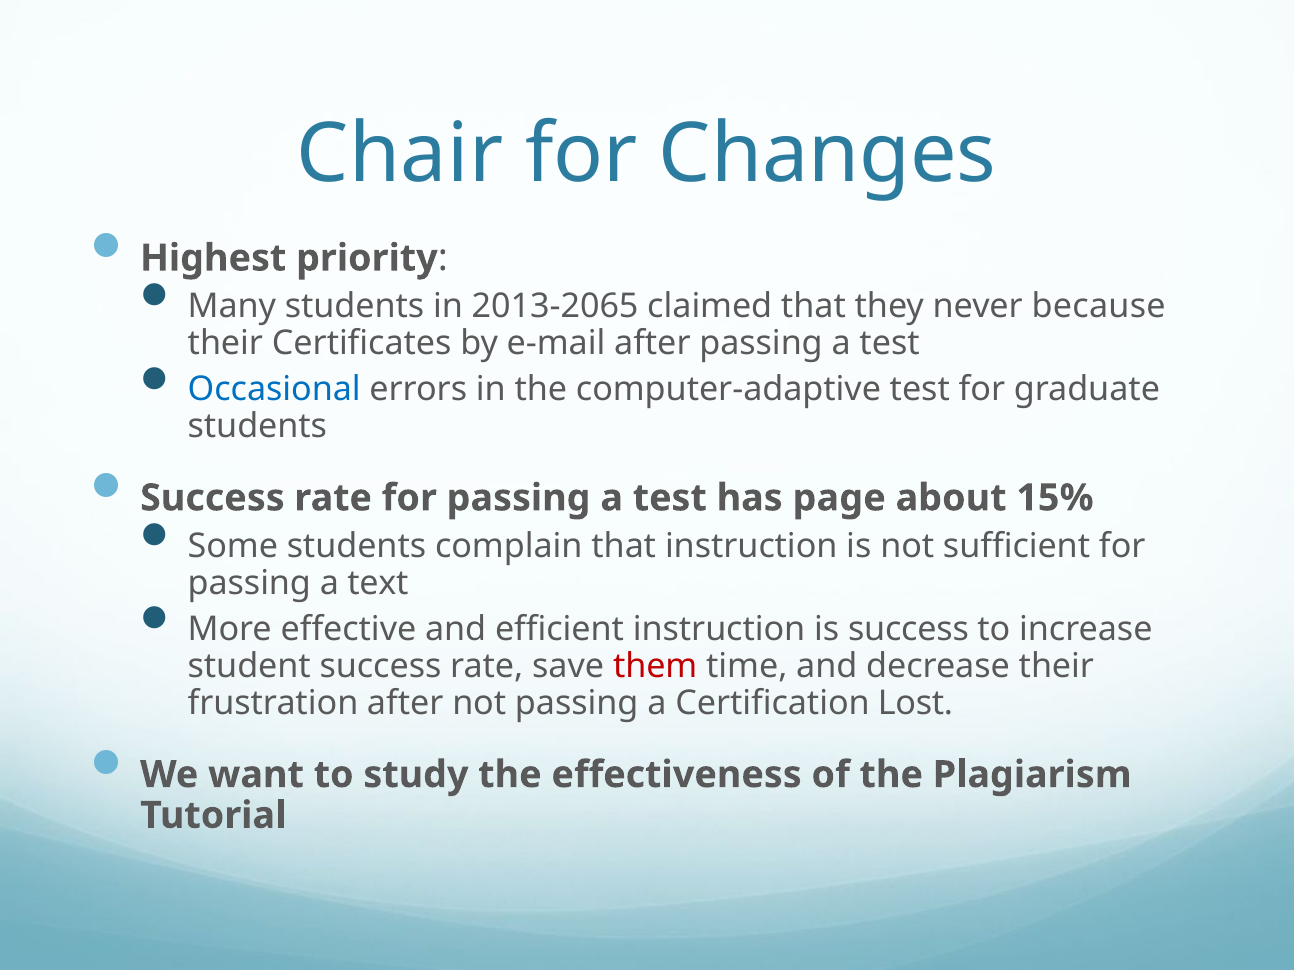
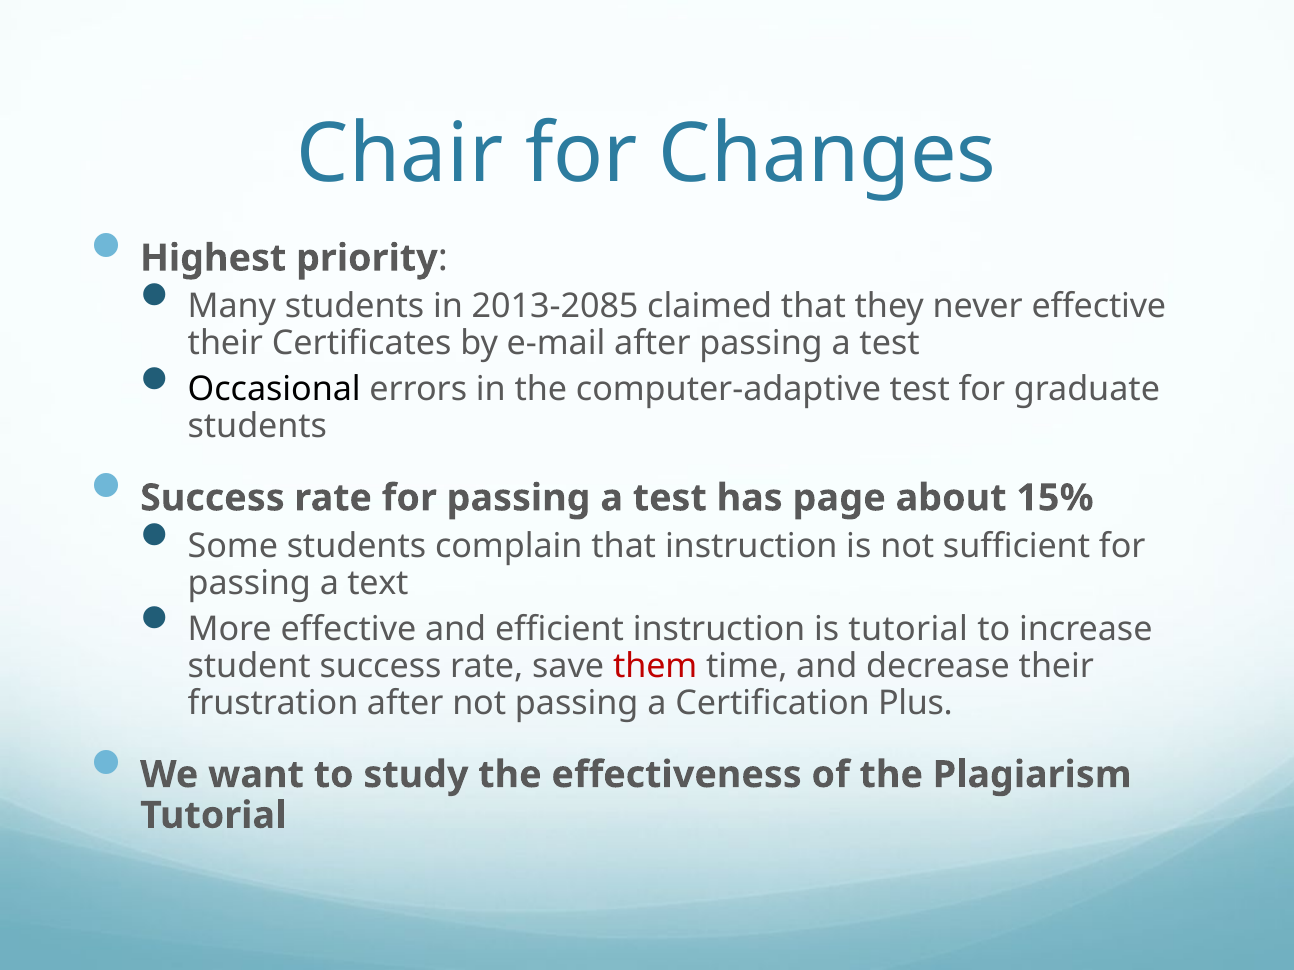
2013-2065: 2013-2065 -> 2013-2085 (555, 306)
never because: because -> effective (1099, 306)
Occasional colour: blue -> black (274, 390)
is success: success -> tutorial (908, 630)
Lost: Lost -> Plus (915, 703)
